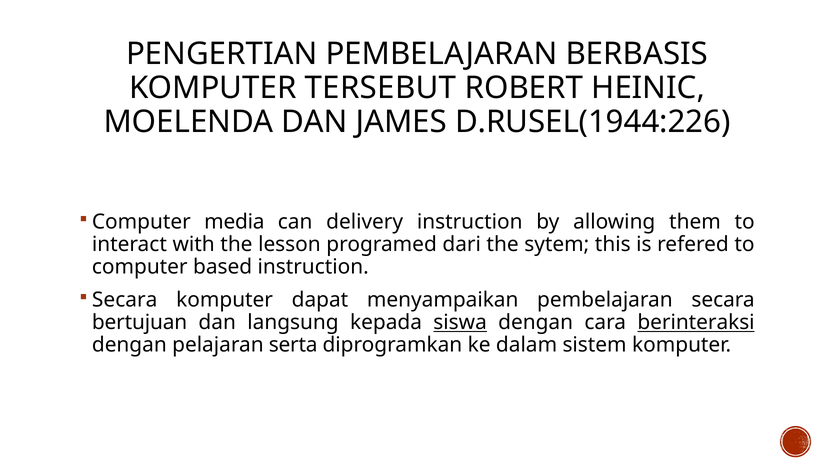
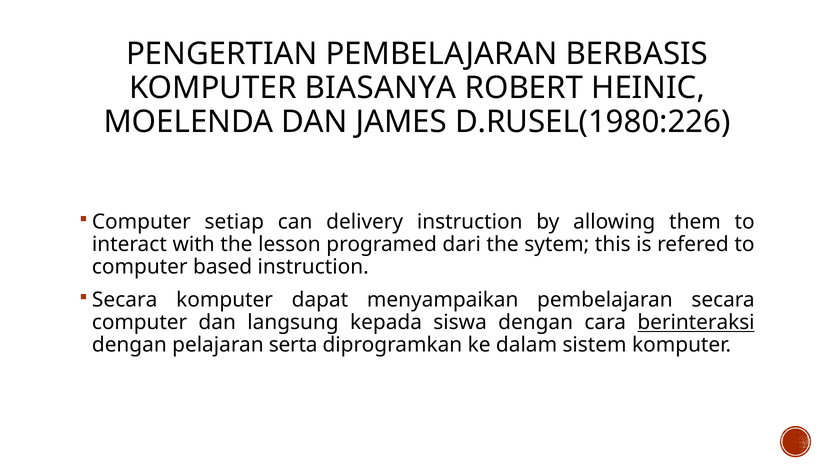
TERSEBUT: TERSEBUT -> BIASANYA (381, 88)
D.RUSEL(1944:226: D.RUSEL(1944:226 -> D.RUSEL(1980:226 (593, 122)
media: media -> setiap (234, 222)
bertujuan: bertujuan -> computer (140, 323)
siswa underline: present -> none (460, 323)
